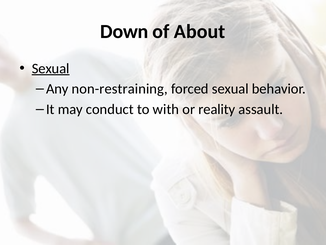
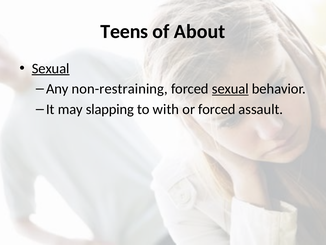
Down: Down -> Teens (124, 32)
sexual underline: none -> present (230, 89)
conduct: conduct -> slapping (110, 109)
or reality: reality -> forced (217, 109)
